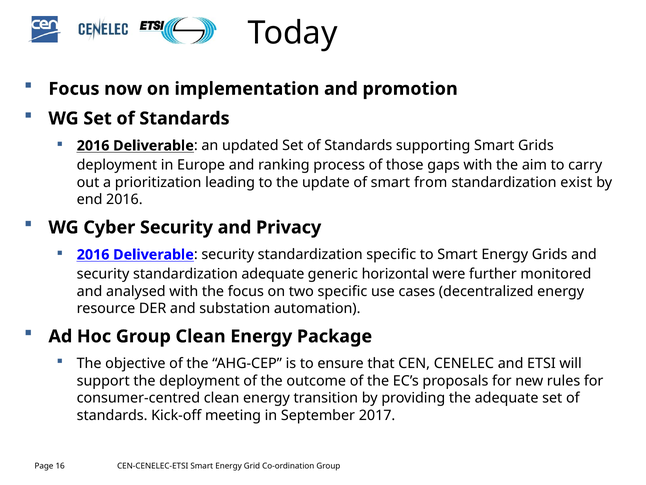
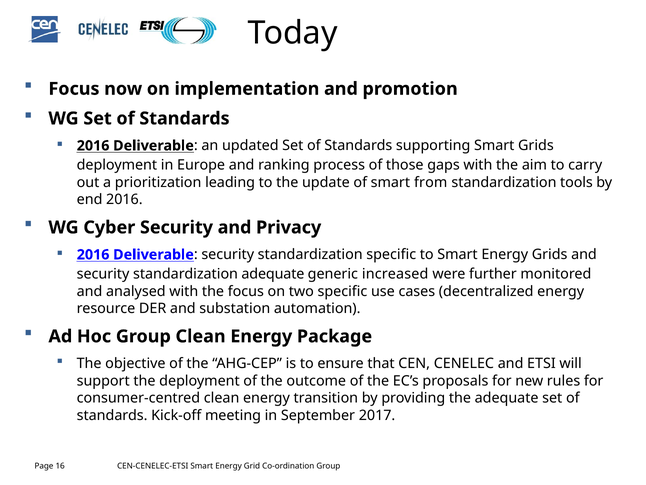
exist: exist -> tools (576, 182)
horizontal: horizontal -> increased (395, 274)
